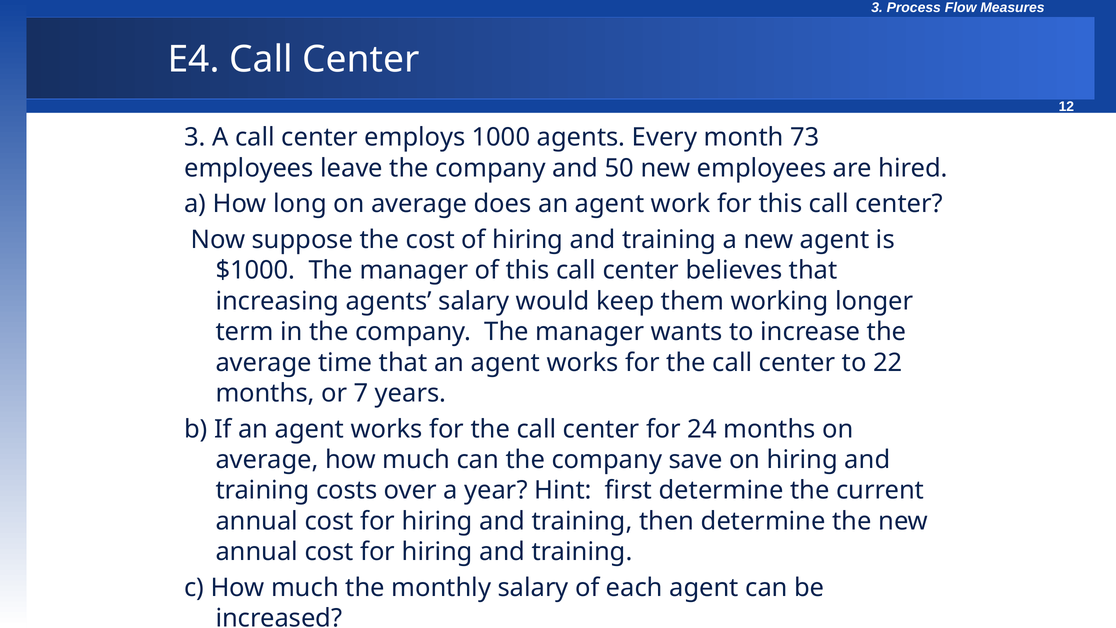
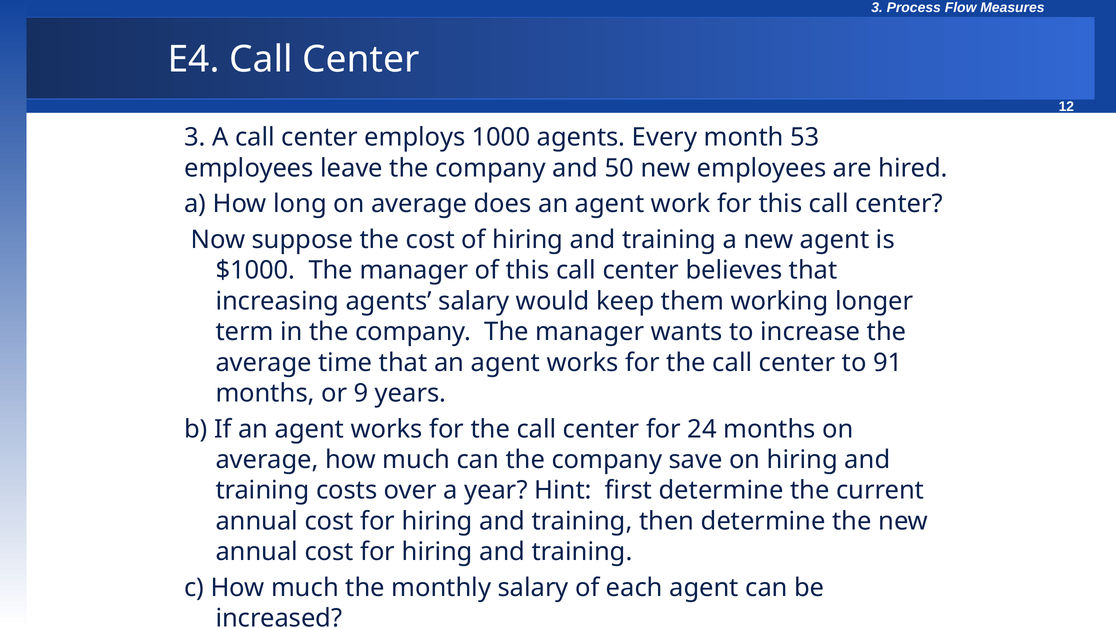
73: 73 -> 53 (805, 137)
22: 22 -> 91 (888, 362)
7: 7 -> 9 (361, 393)
